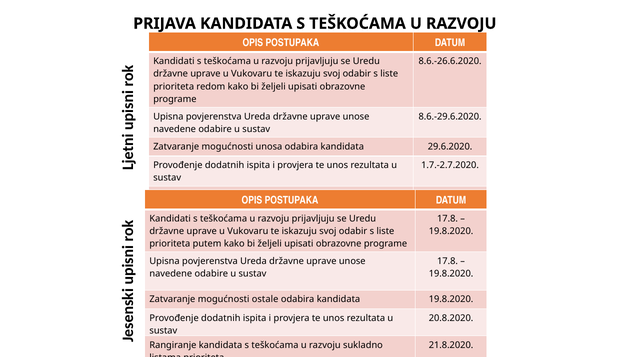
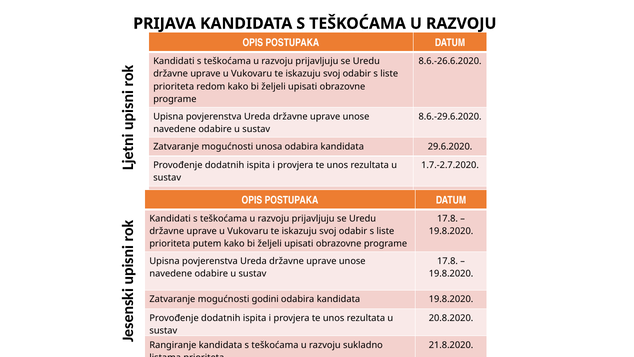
ostale: ostale -> godini (265, 299)
